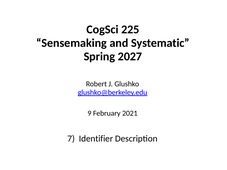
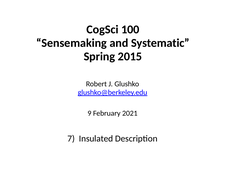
225: 225 -> 100 (130, 30)
2027: 2027 -> 2015 (130, 57)
Identifier: Identifier -> Insulated (96, 139)
